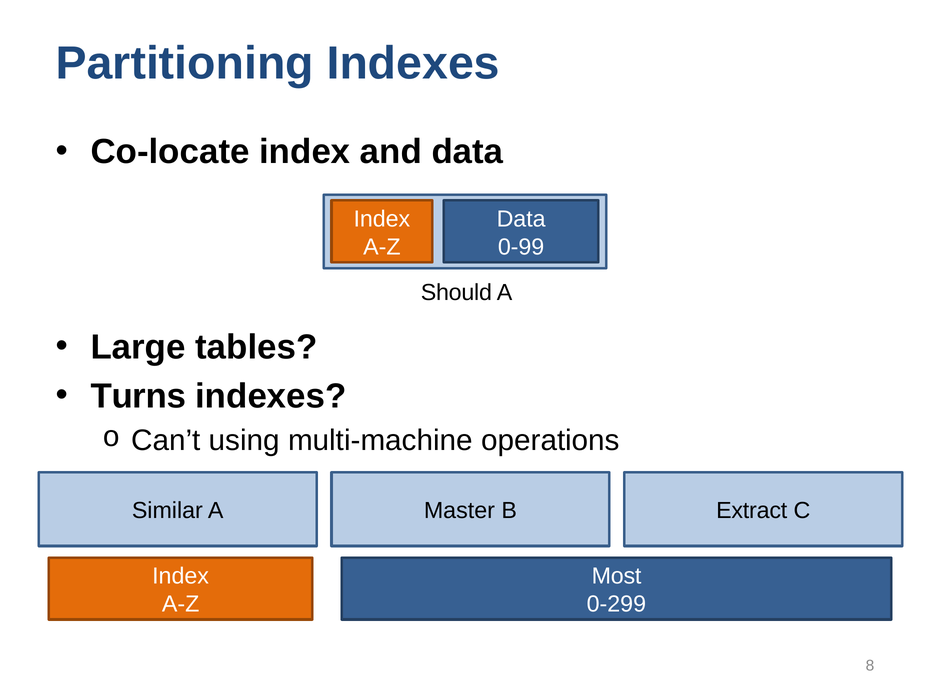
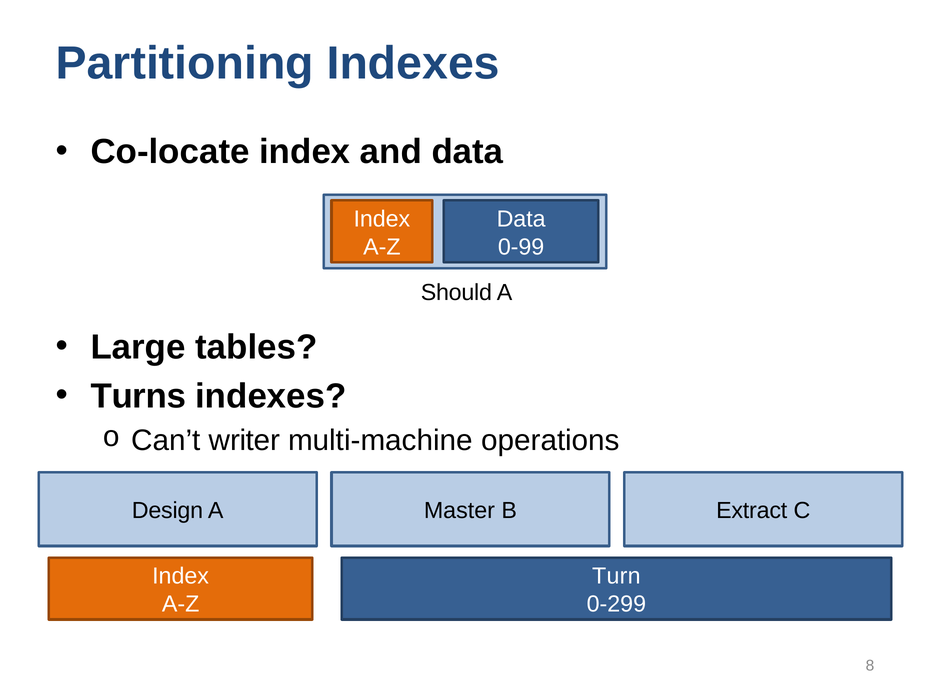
using: using -> writer (244, 441)
Similar: Similar -> Design (167, 511)
Most: Most -> Turn (616, 577)
